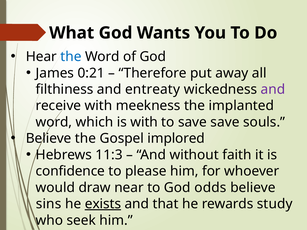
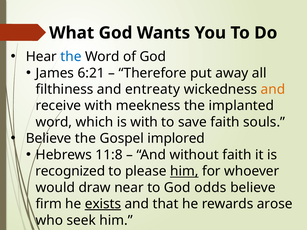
0:21: 0:21 -> 6:21 (91, 73)
and colour: purple -> orange (273, 89)
save save: save -> faith (225, 122)
11:3: 11:3 -> 11:8 (109, 155)
confidence: confidence -> recognized (70, 171)
him underline: none -> present (184, 171)
sins: sins -> firm (49, 204)
study: study -> arose (275, 204)
